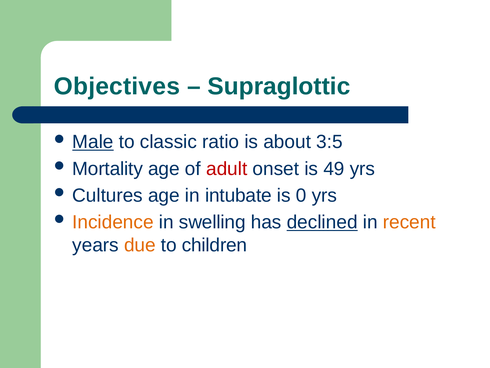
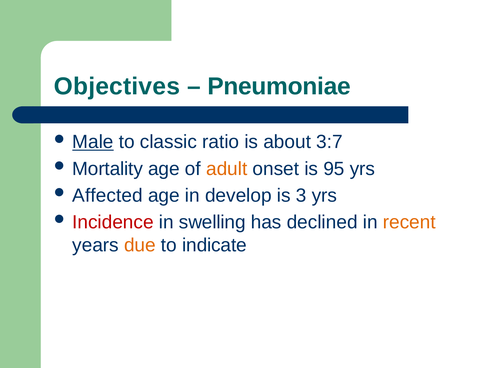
Supraglottic: Supraglottic -> Pneumoniae (279, 86)
3:5: 3:5 -> 3:7 (329, 142)
adult colour: red -> orange (227, 169)
49: 49 -> 95 (334, 169)
Cultures: Cultures -> Affected (107, 195)
intubate: intubate -> develop (238, 195)
0: 0 -> 3 (301, 195)
Incidence colour: orange -> red (113, 222)
declined underline: present -> none (322, 222)
children: children -> indicate (214, 245)
